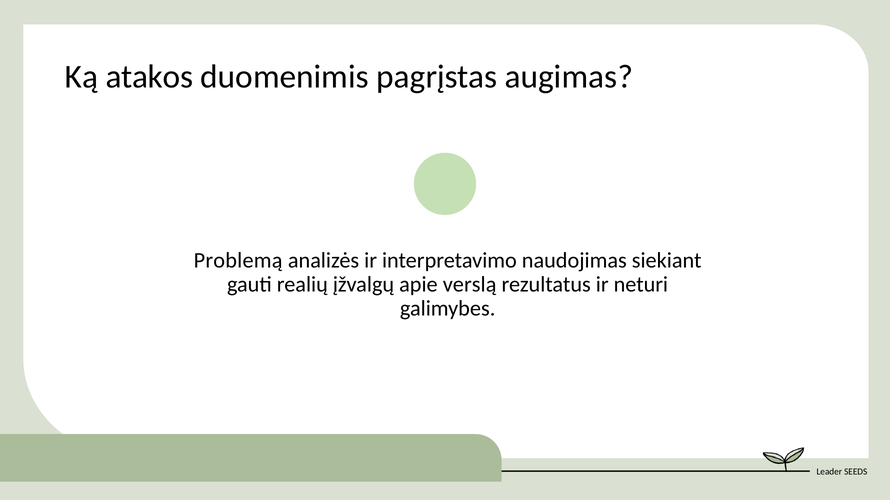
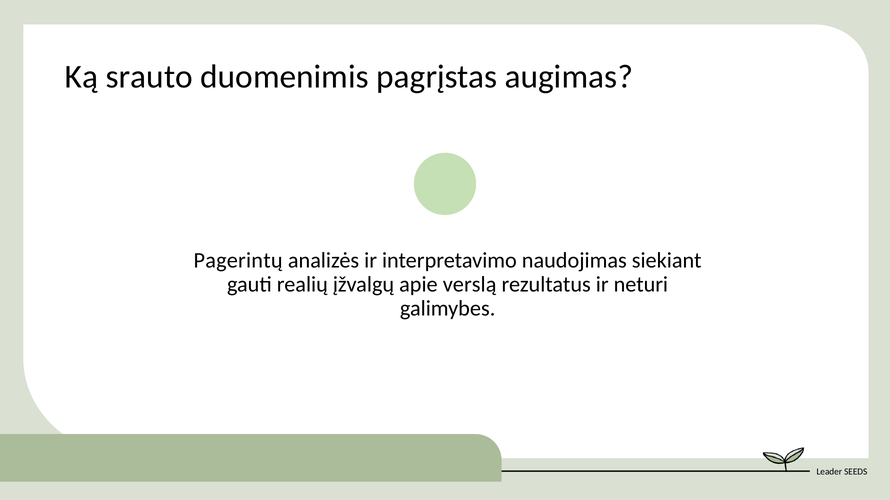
atakos: atakos -> srauto (149, 77)
Problemą: Problemą -> Pagerintų (238, 261)
